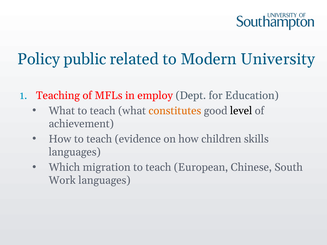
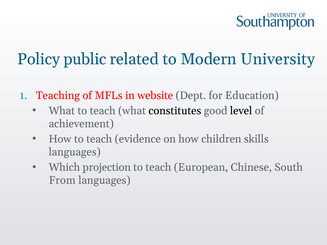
employ: employ -> website (155, 96)
constitutes colour: orange -> black (175, 111)
migration: migration -> projection (107, 167)
Work: Work -> From (62, 181)
